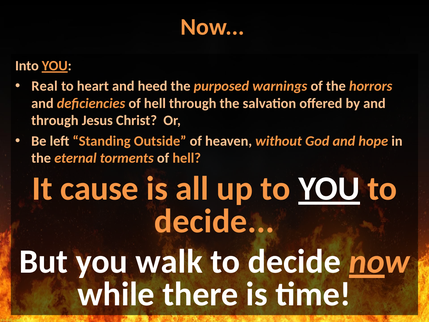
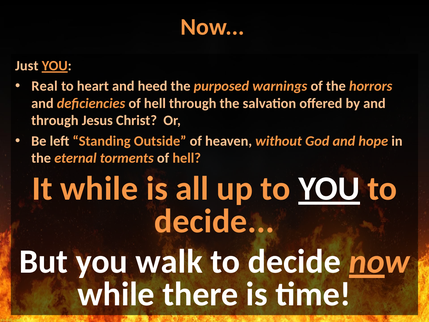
Into: Into -> Just (27, 66)
It cause: cause -> while (99, 188)
